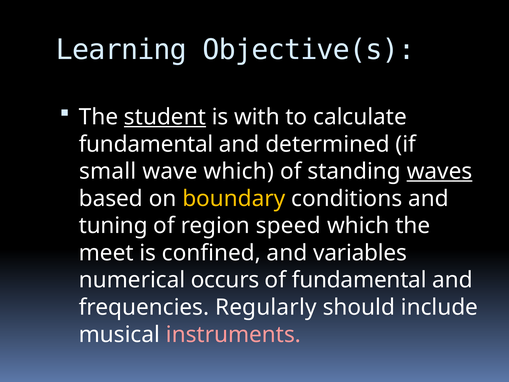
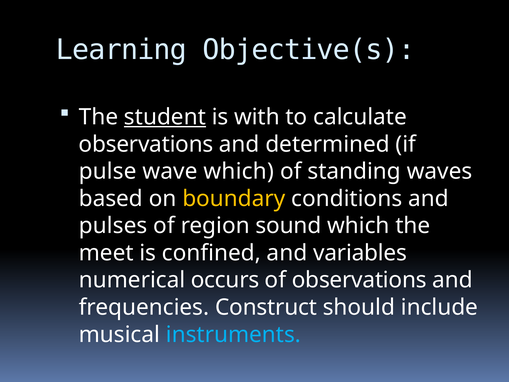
fundamental: fundamental -> observations (146, 144)
small: small -> pulse (108, 171)
waves underline: present -> none (440, 171)
tuning: tuning -> pulses (113, 226)
speed: speed -> sound (288, 226)
of fundamental: fundamental -> observations (359, 280)
Regularly: Regularly -> Construct (266, 307)
instruments colour: pink -> light blue (233, 334)
